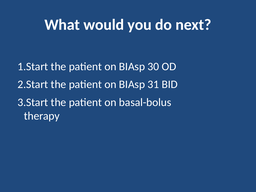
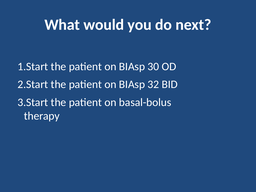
31: 31 -> 32 (153, 84)
